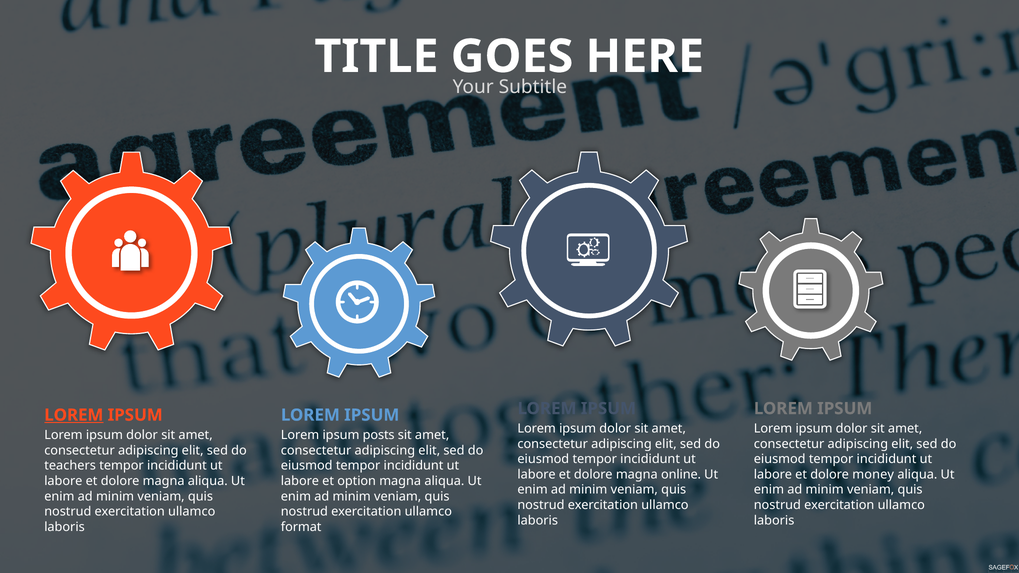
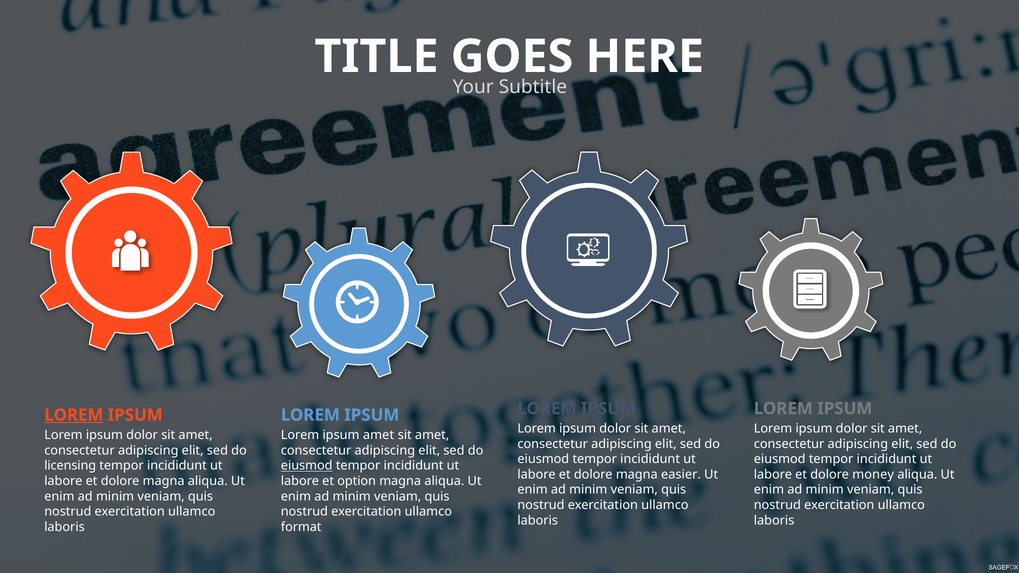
ipsum posts: posts -> amet (379, 435)
teachers: teachers -> licensing (70, 466)
eiusmod underline: none -> present (307, 466)
online: online -> easier (681, 475)
